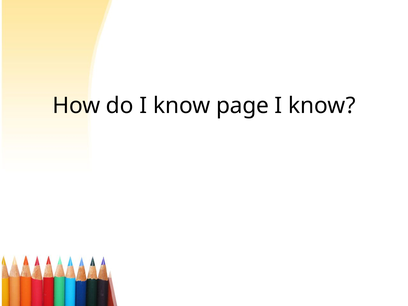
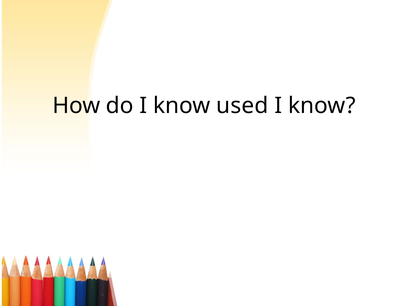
page: page -> used (242, 106)
